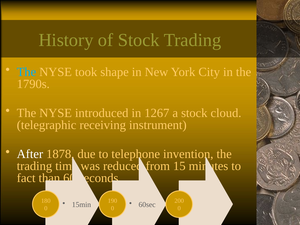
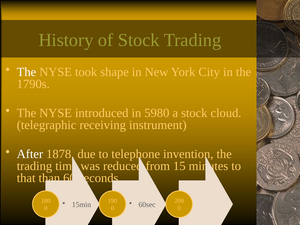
The colour: light blue -> white (26, 72)
1267: 1267 -> 5980 (157, 113)
fact: fact -> that (26, 178)
